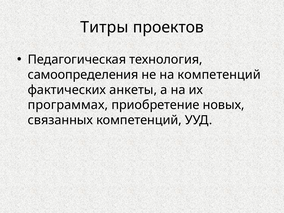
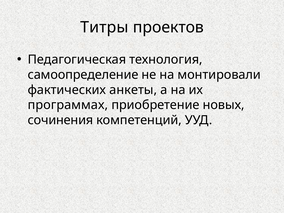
самоопределения: самоопределения -> самоопределение (83, 75)
на компетенций: компетенций -> монтировали (219, 75)
связанных: связанных -> сочинения (60, 120)
